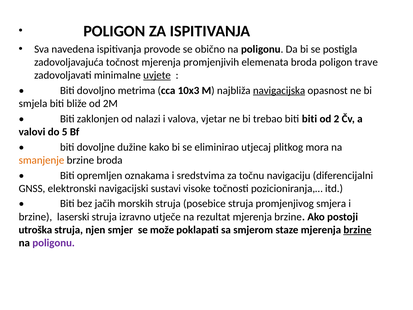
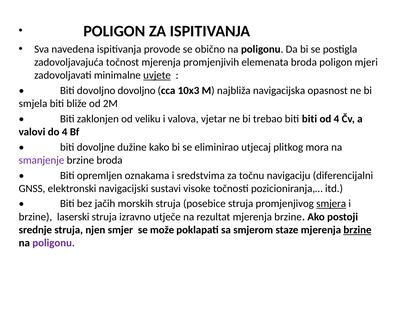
trave: trave -> mjeri (366, 62)
dovoljno metrima: metrima -> dovoljno (137, 90)
navigacijska underline: present -> none (279, 90)
nalazi: nalazi -> veliku (148, 119)
od 2: 2 -> 4 (336, 119)
do 5: 5 -> 4 (65, 132)
smanjenje colour: orange -> purple (42, 160)
smjera underline: none -> present (331, 204)
utroška: utroška -> srednje (35, 230)
